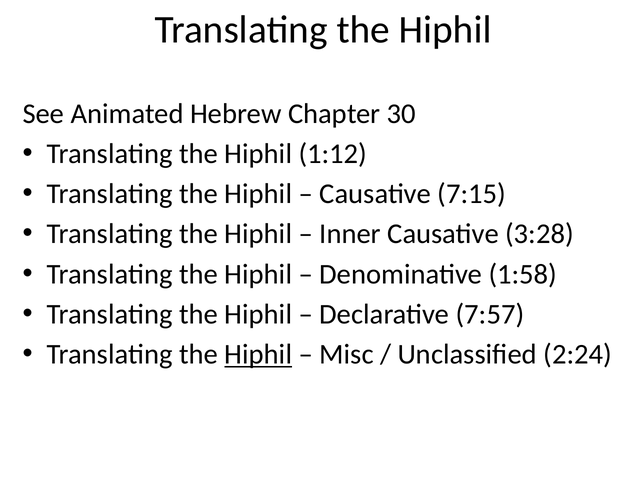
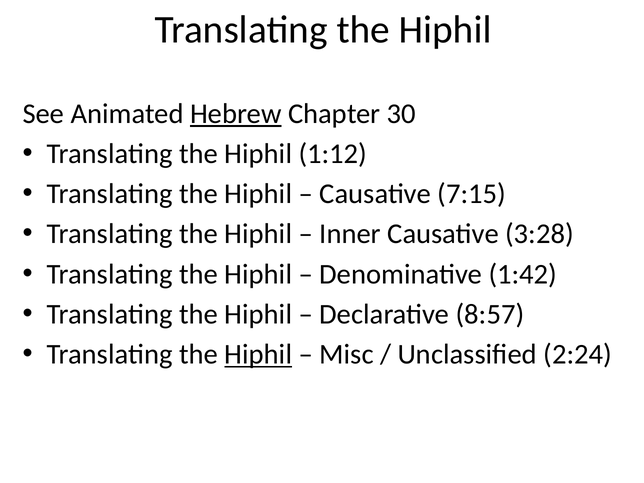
Hebrew underline: none -> present (236, 114)
1:58: 1:58 -> 1:42 (523, 274)
7:57: 7:57 -> 8:57 (490, 314)
